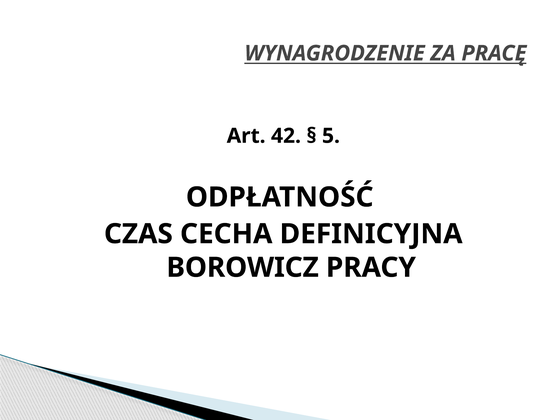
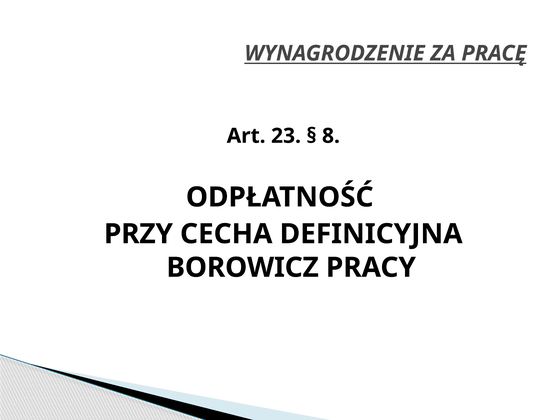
42: 42 -> 23 (286, 136)
5: 5 -> 8 (331, 136)
CZAS: CZAS -> PRZY (138, 234)
